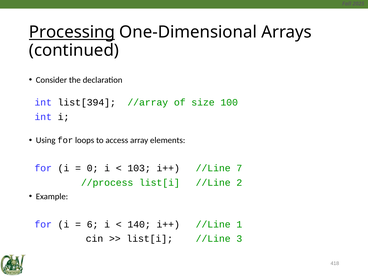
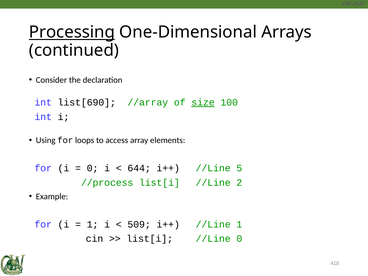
list[394: list[394 -> list[690 (87, 102)
size underline: none -> present (203, 102)
103: 103 -> 644 (139, 168)
7: 7 -> 5 (239, 168)
6: 6 -> 1 (93, 224)
140: 140 -> 509 (139, 224)
//Line 3: 3 -> 0 (239, 239)
